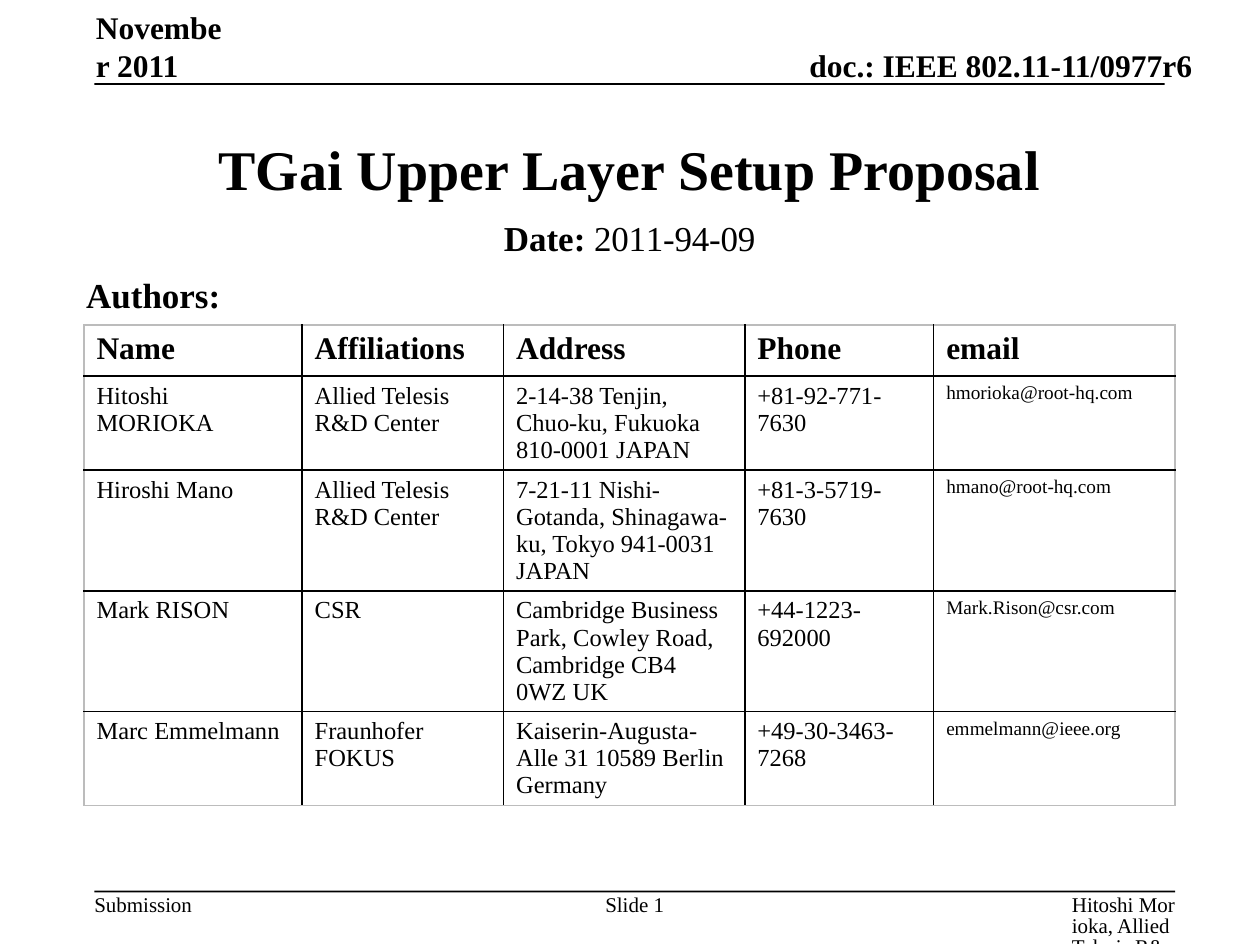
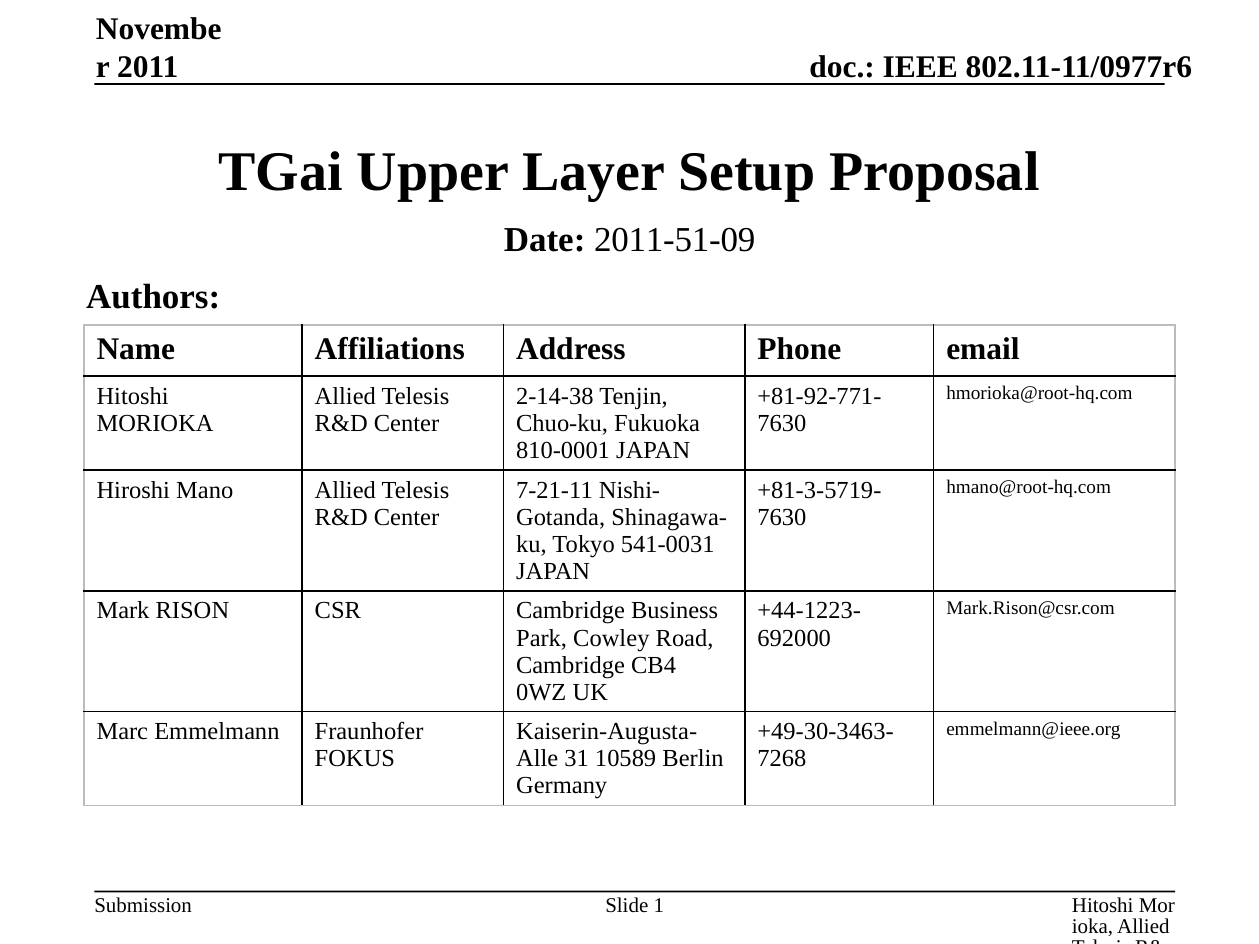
2011-94-09: 2011-94-09 -> 2011-51-09 (675, 240)
941-0031: 941-0031 -> 541-0031 (668, 544)
